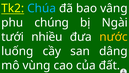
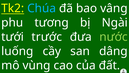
chúng: chúng -> tương (52, 23)
nhiều: nhiều -> trước (47, 37)
nước colour: yellow -> light green (114, 37)
